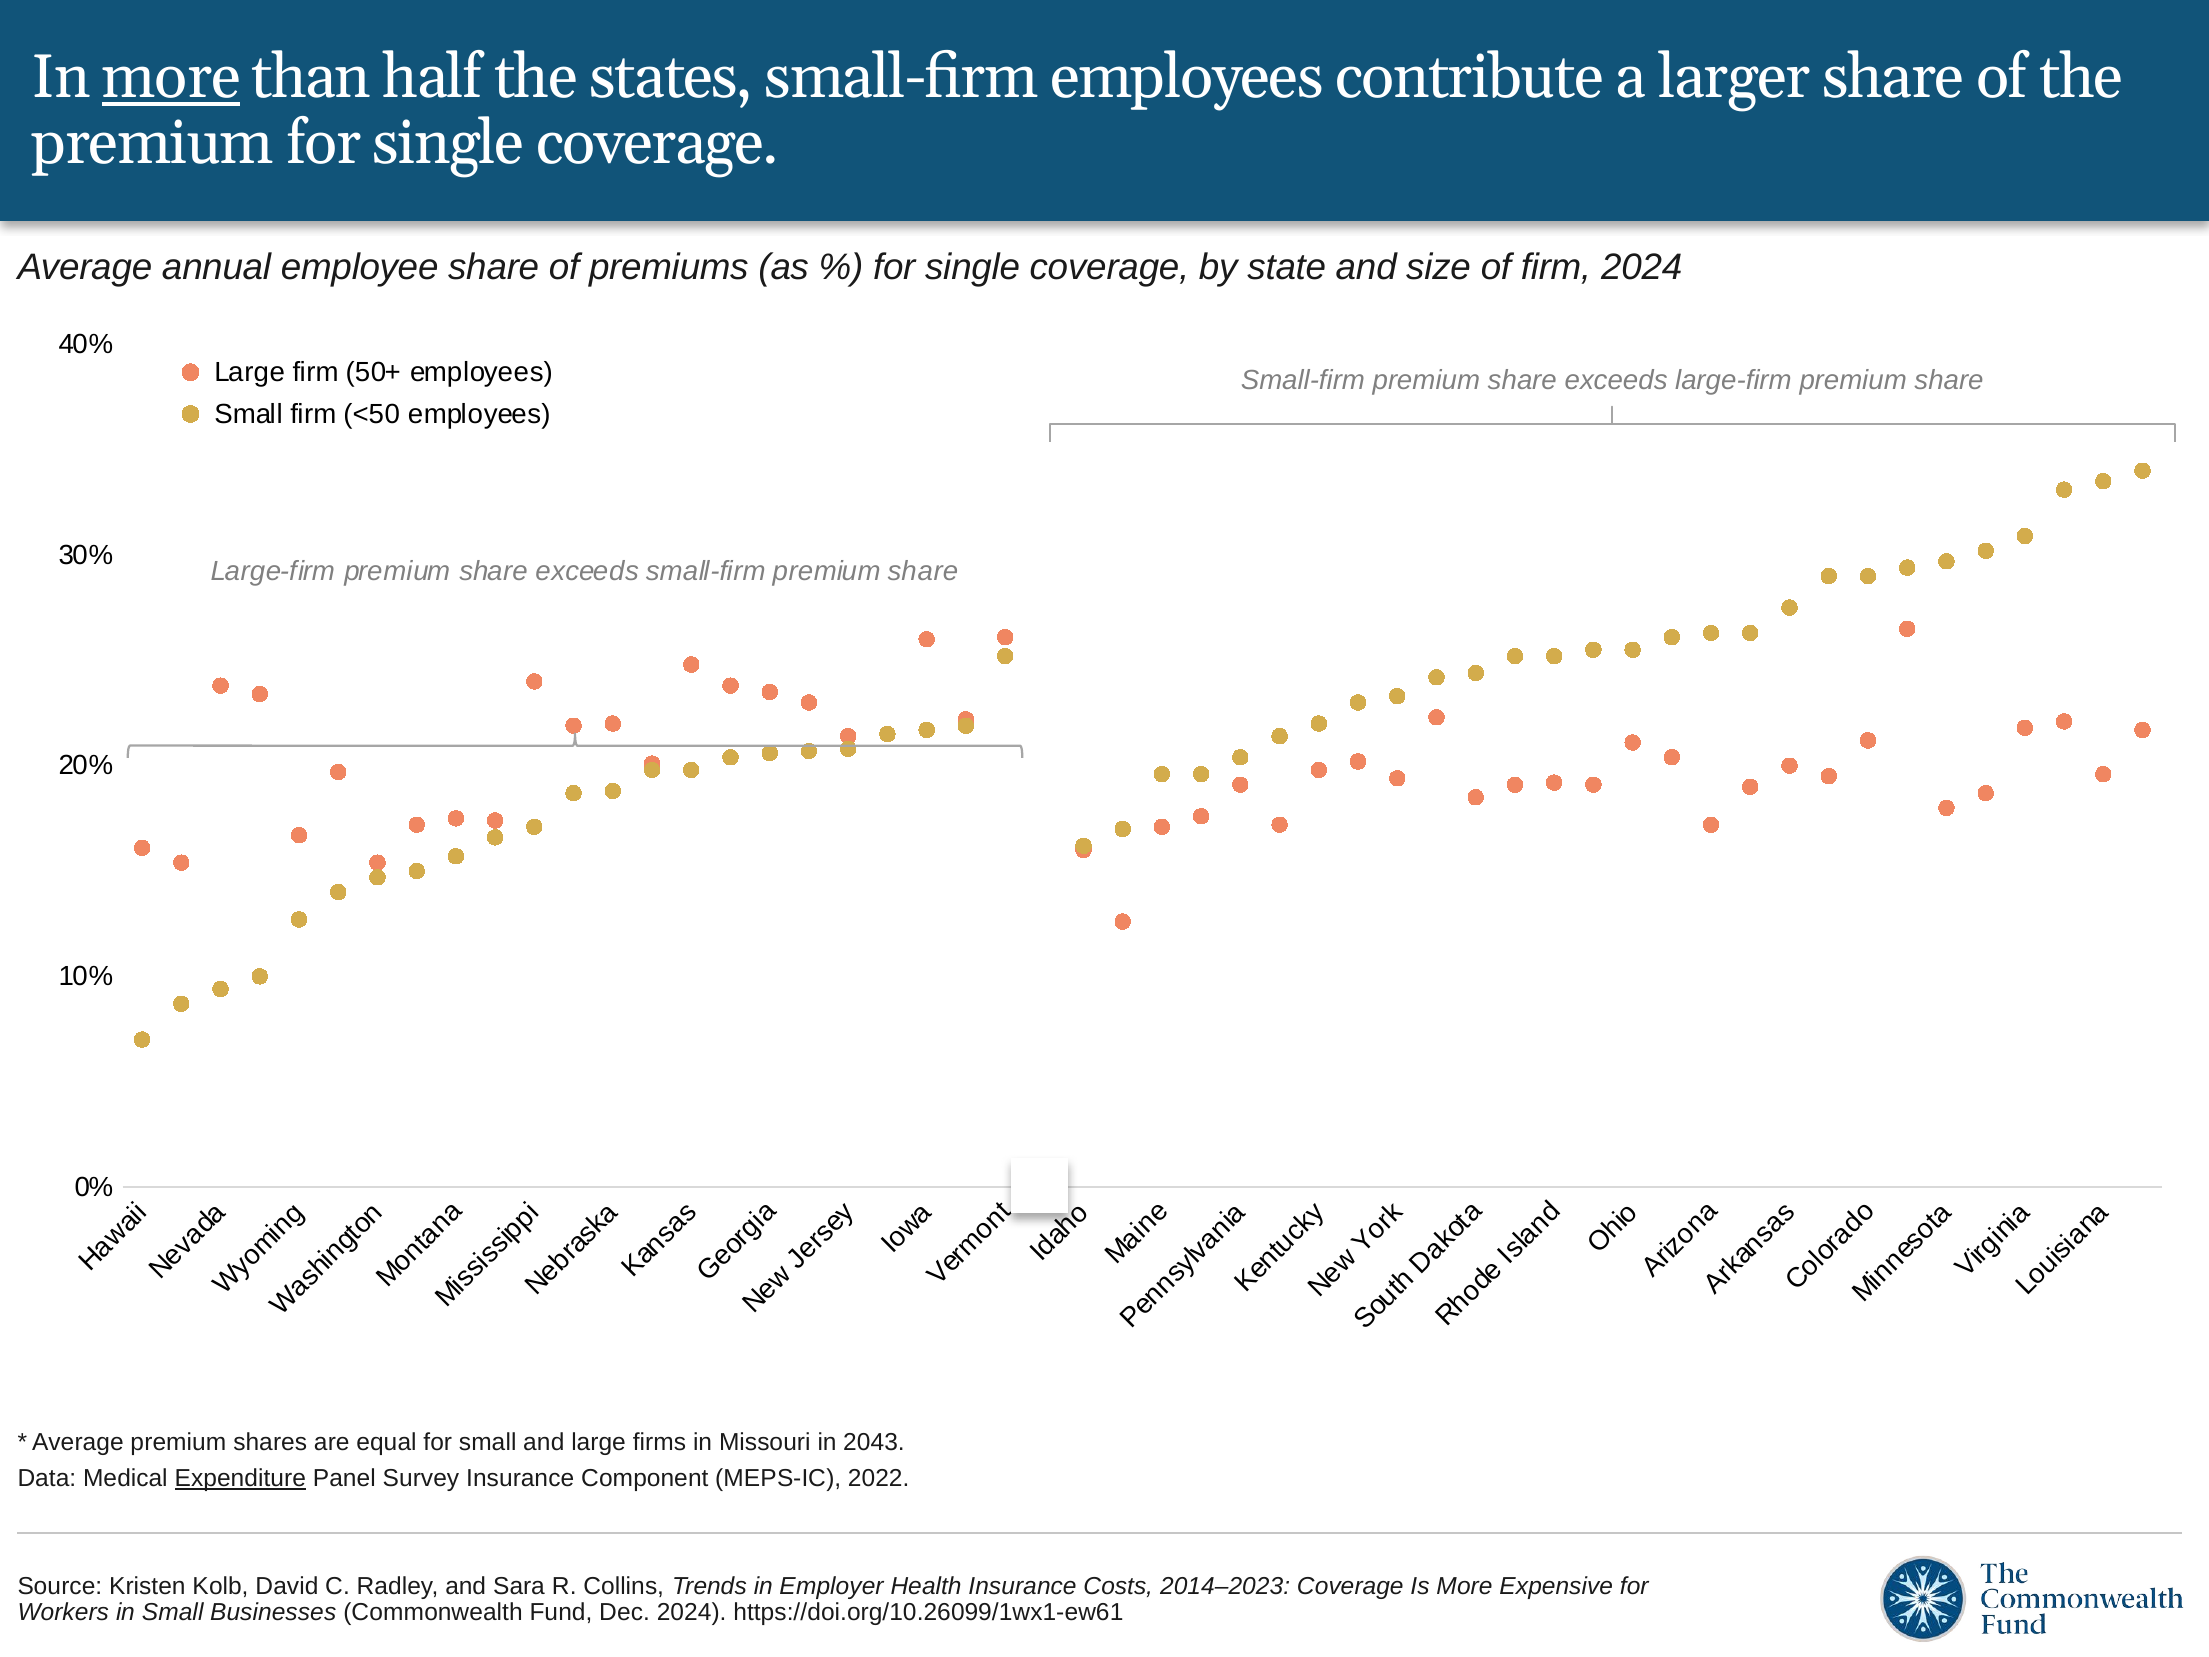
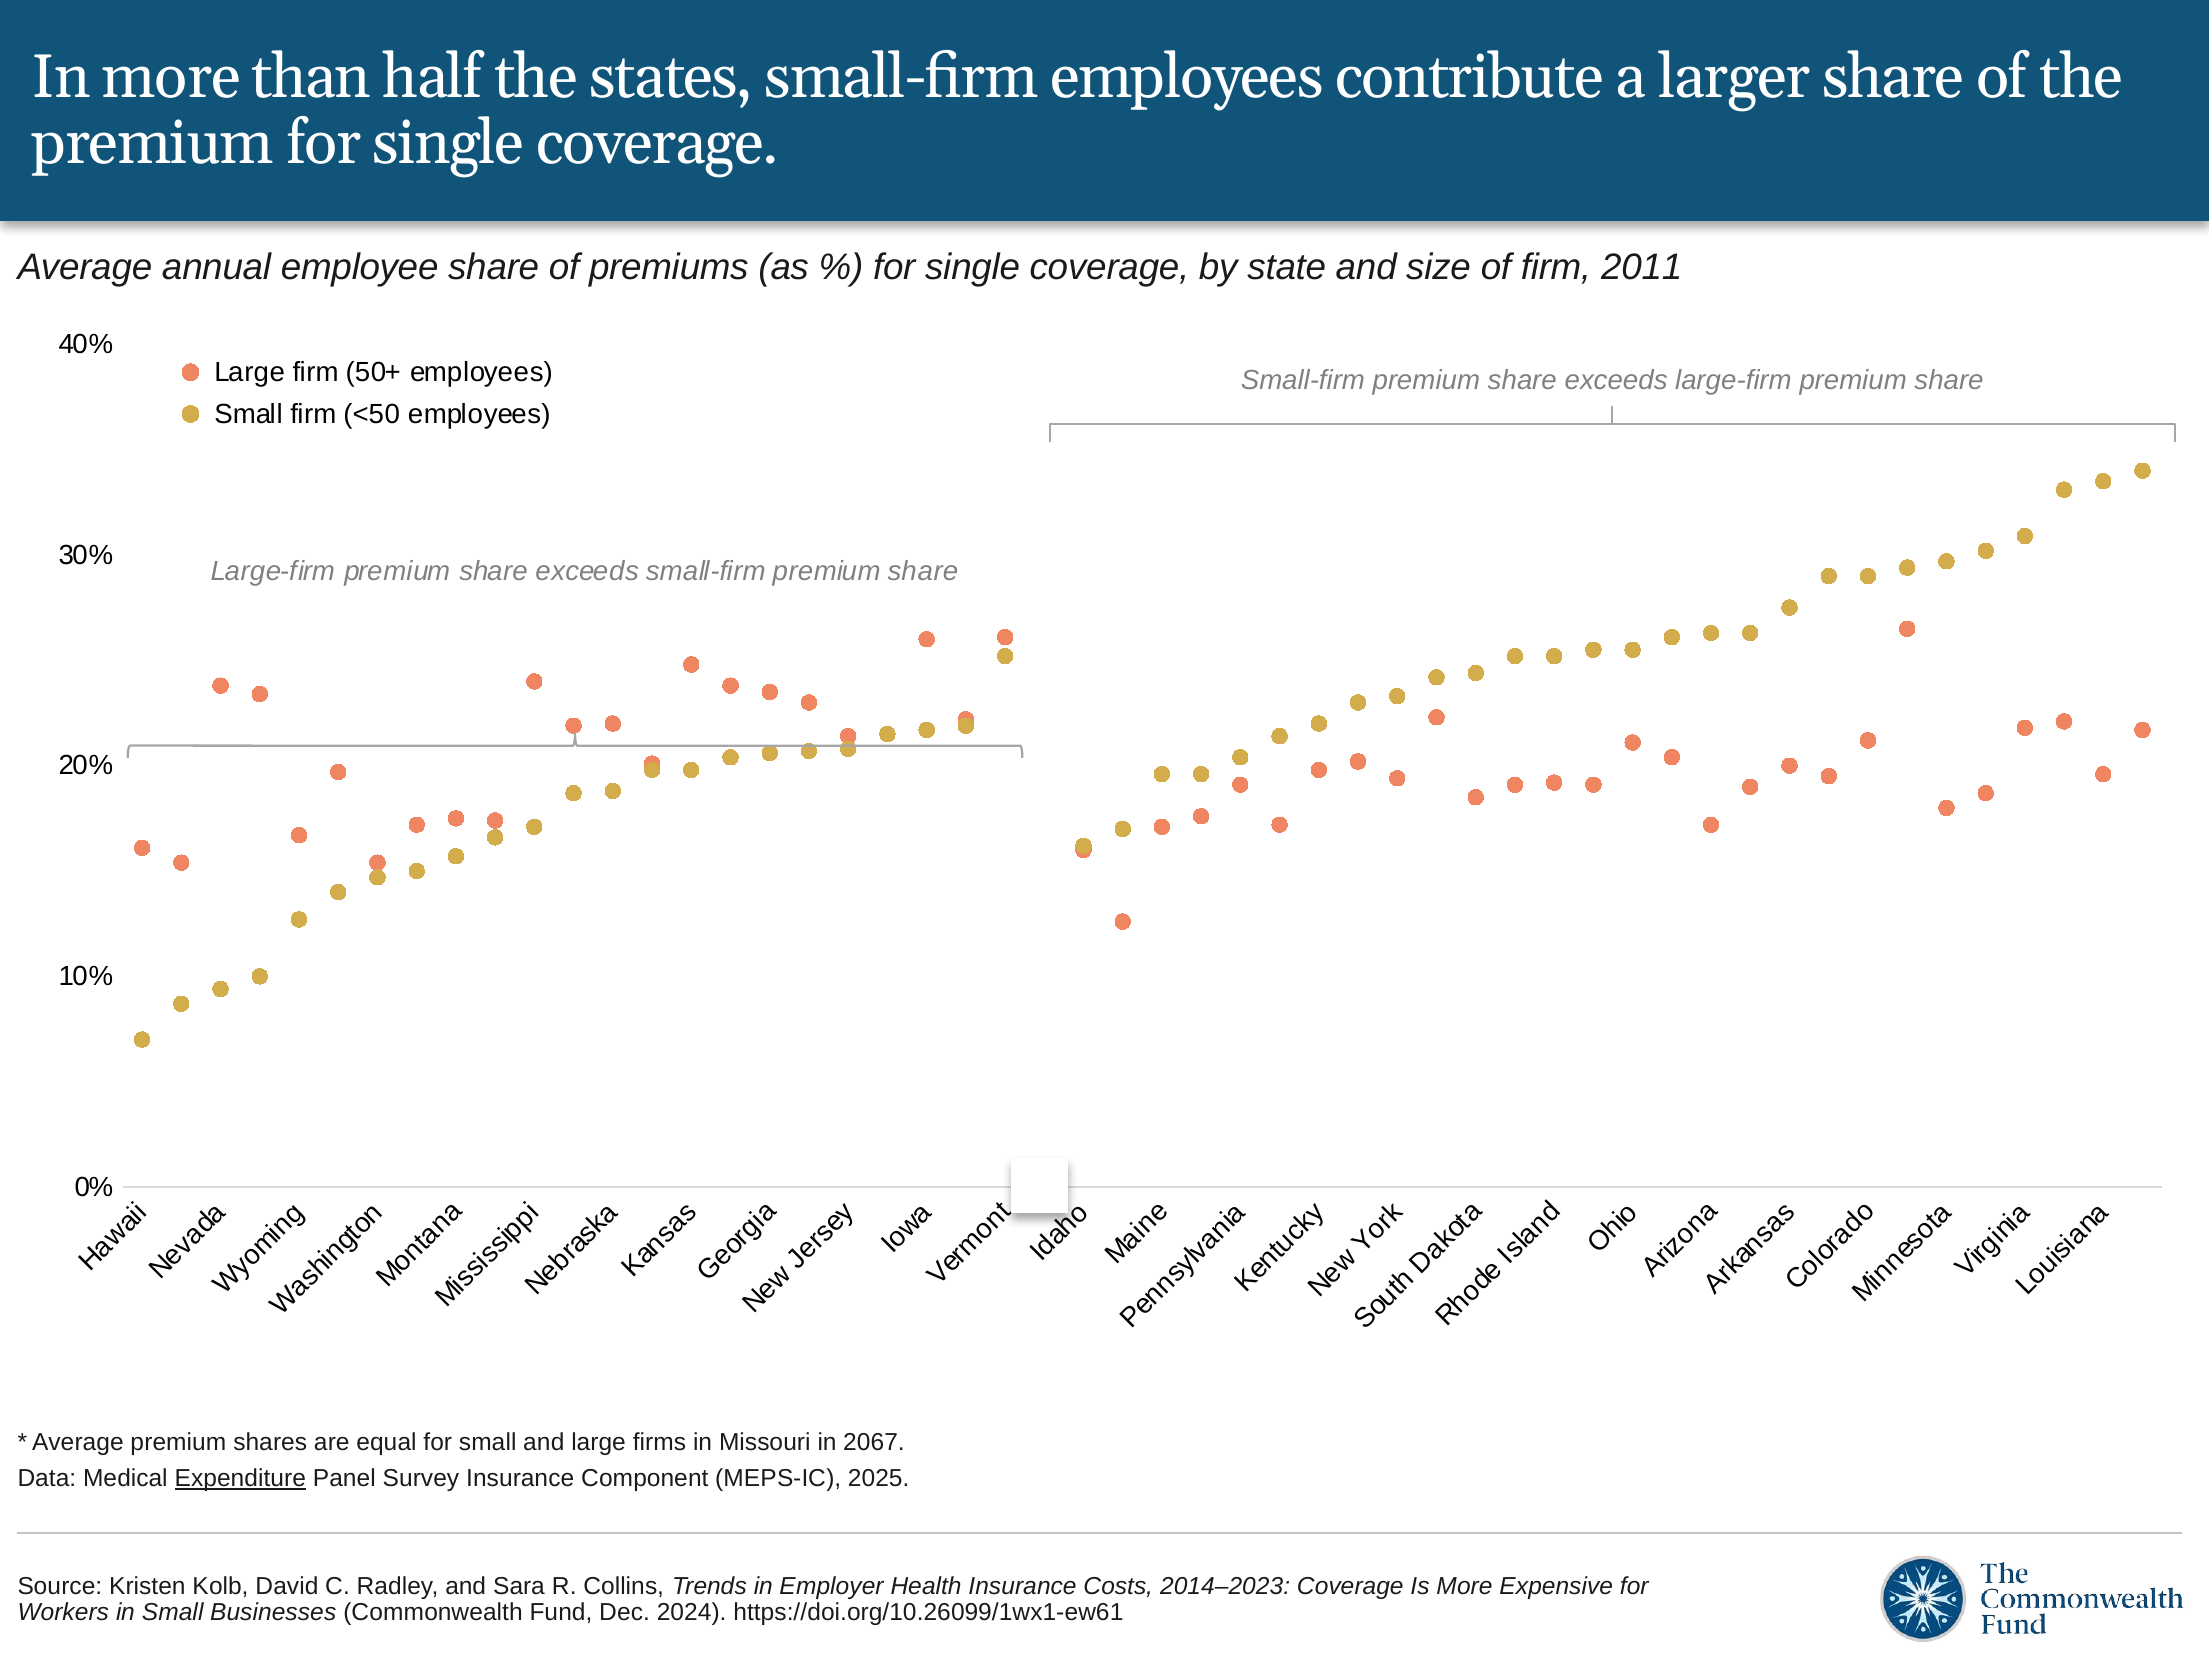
more underline: present -> none (171, 77)
firm 2024: 2024 -> 2011 (1642, 268)
2043: 2043 -> 2067 (874, 1442)
2022: 2022 -> 2025 (879, 1478)
